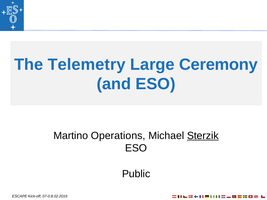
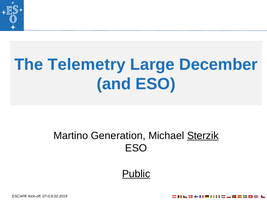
Ceremony: Ceremony -> December (218, 65)
Operations: Operations -> Generation (118, 136)
Public underline: none -> present (136, 174)
